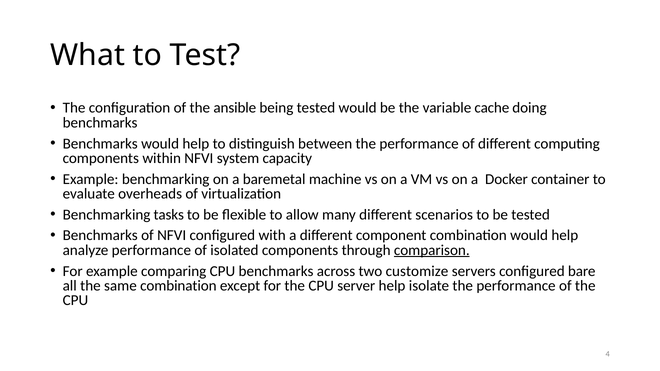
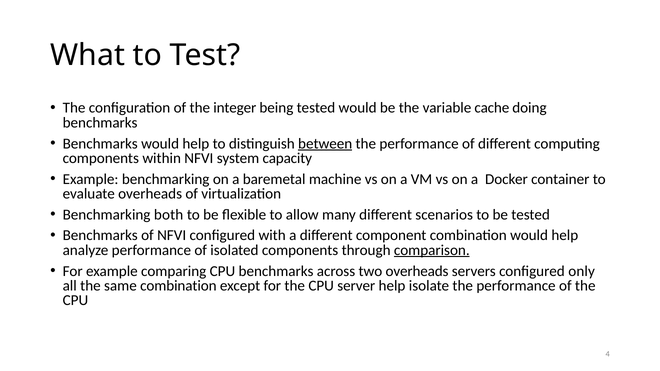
ansible: ansible -> integer (235, 108)
between underline: none -> present (325, 144)
tasks: tasks -> both (169, 215)
two customize: customize -> overheads (417, 271)
bare: bare -> only (582, 271)
